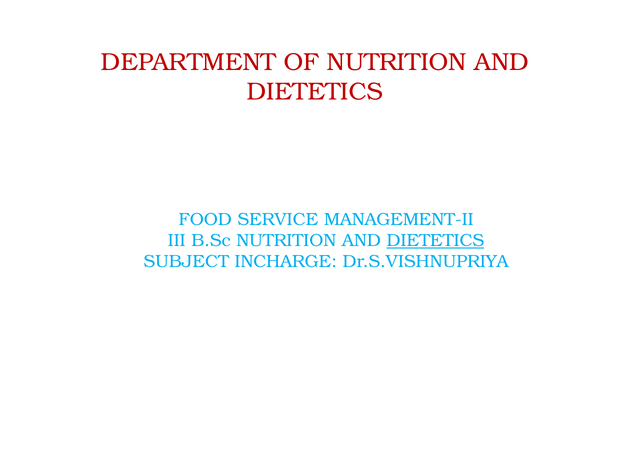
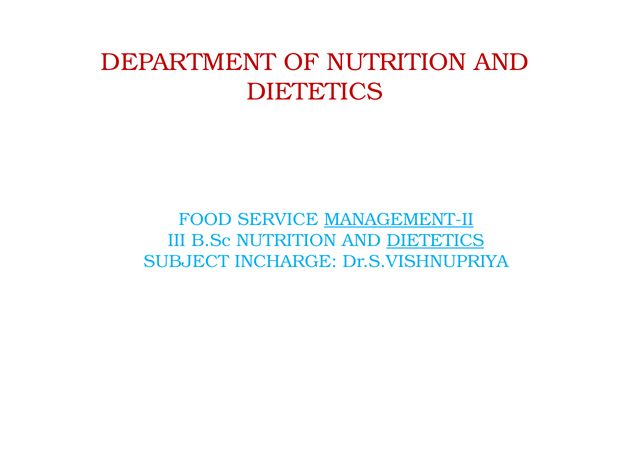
MANAGEMENT-II underline: none -> present (399, 220)
